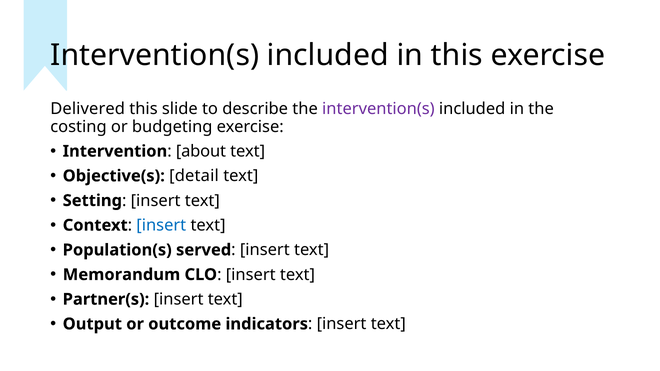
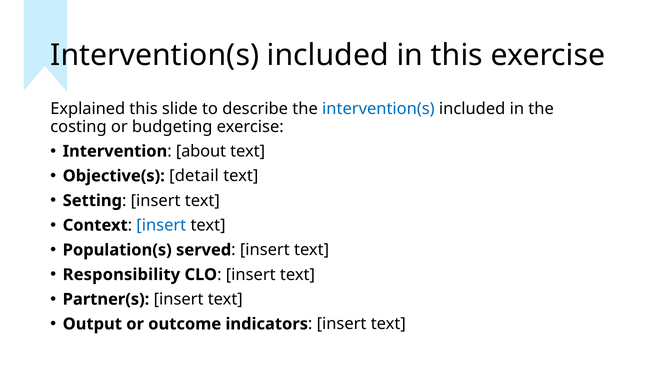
Delivered: Delivered -> Explained (88, 109)
intervention(s colour: purple -> blue (378, 109)
Memorandum: Memorandum -> Responsibility (121, 275)
